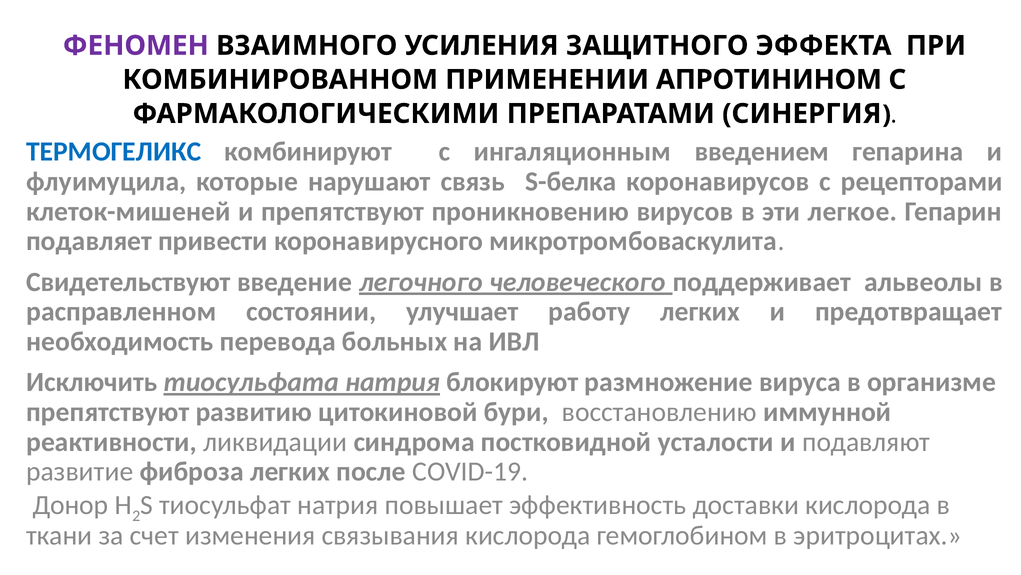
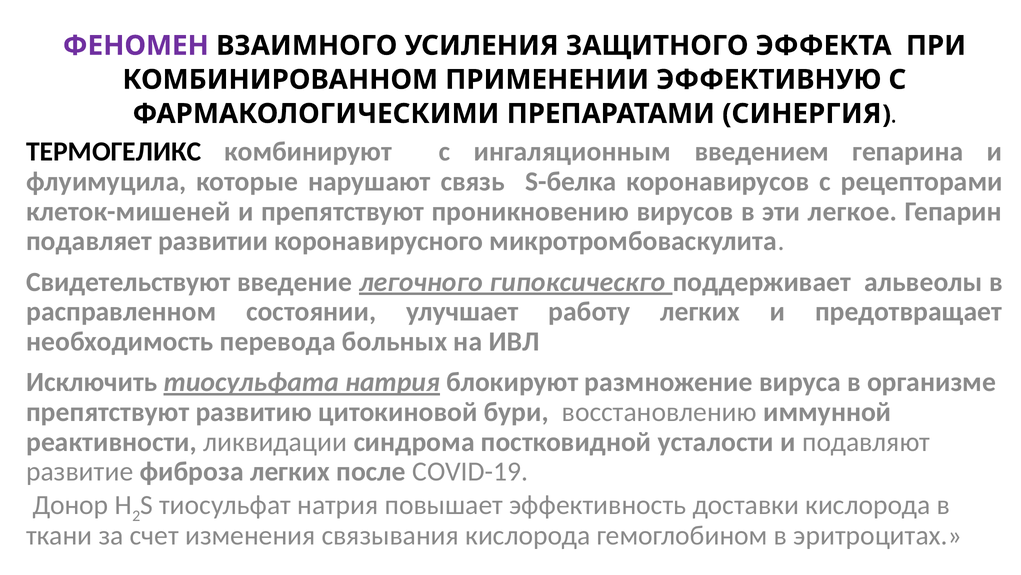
АПРОТИНИНОМ: АПРОТИНИНОМ -> ЭФФЕКТИВНУЮ (769, 80)
ТЕРМОГЕЛИКС colour: blue -> black (114, 152)
привести: привести -> развитии (213, 241)
человеческого: человеческого -> гипоксическго (577, 282)
